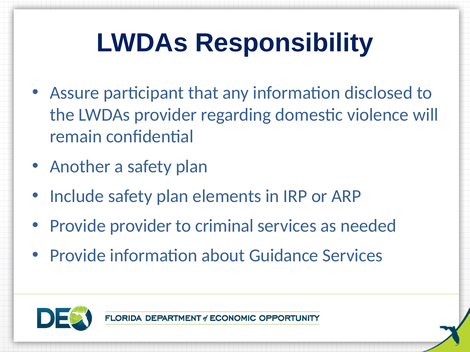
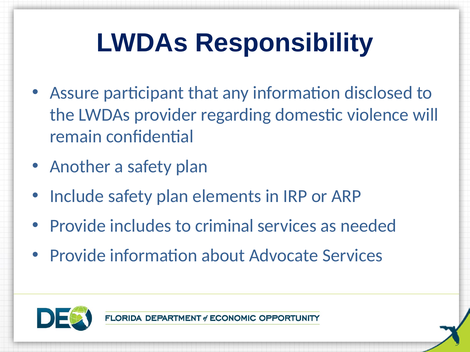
Provide provider: provider -> includes (141, 226)
Guidance: Guidance -> Advocate (284, 256)
